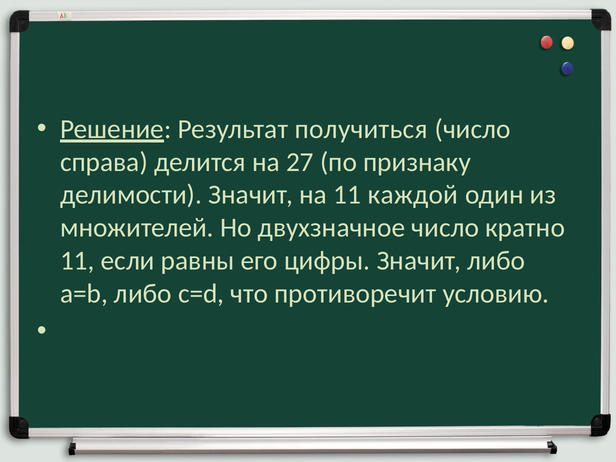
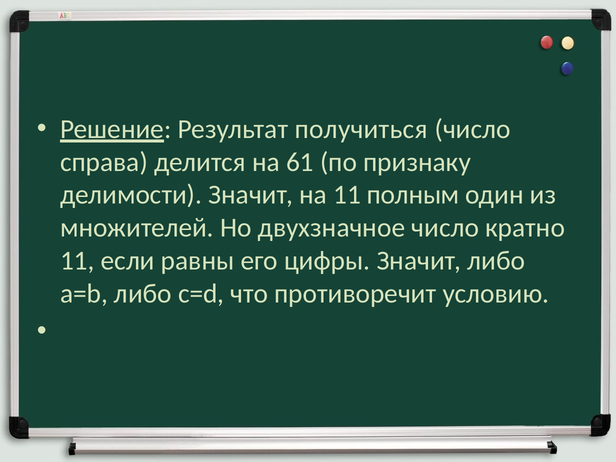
27: 27 -> 61 (300, 162)
каждой: каждой -> полным (413, 195)
